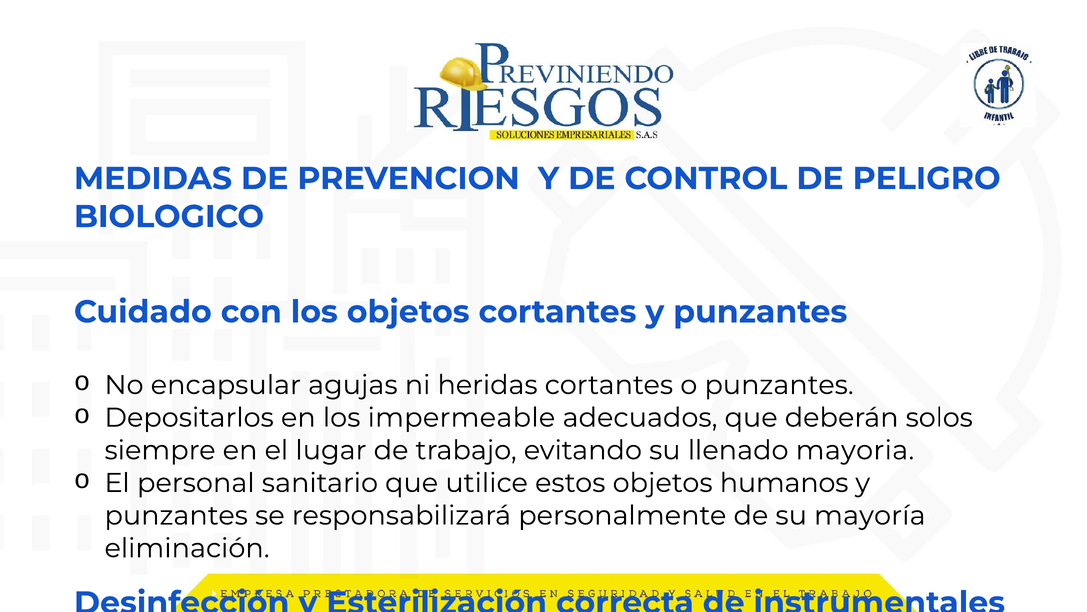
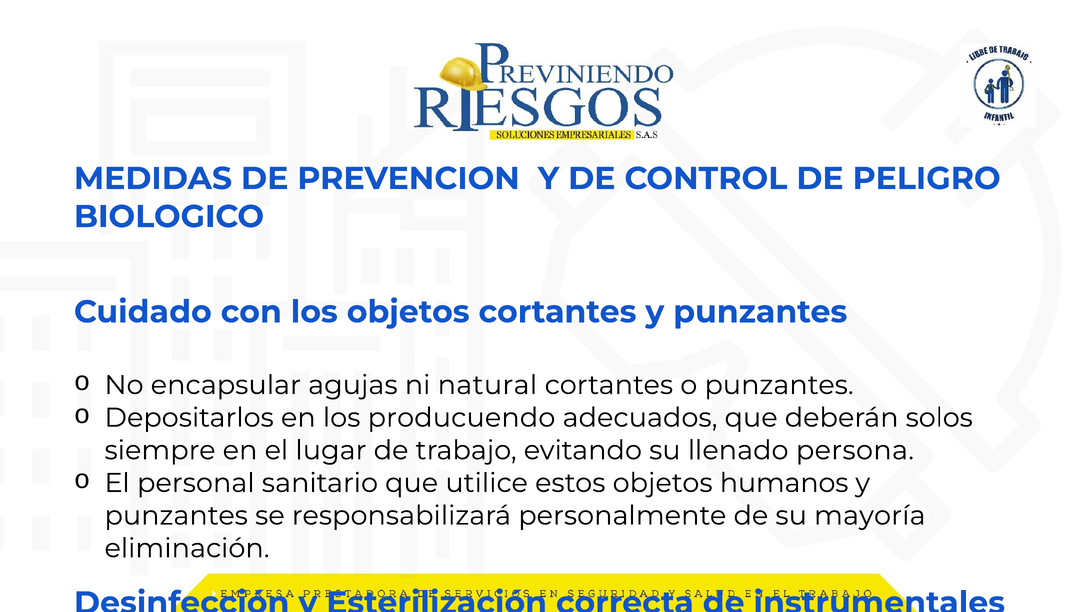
heridas: heridas -> natural (487, 385)
impermeable: impermeable -> producuendo (461, 417)
mayoria: mayoria -> persona (855, 450)
